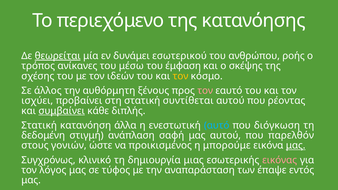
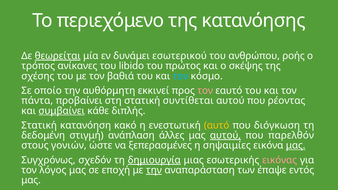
μέσω: μέσω -> libido (131, 66)
έμφαση: έμφαση -> πρώτος (183, 66)
ιδεών: ιδεών -> βαθιά (121, 76)
τον colour: yellow -> light blue (181, 76)
άλλος: άλλος -> οποίο (48, 91)
ξένους: ξένους -> εκκινεί (153, 91)
ισχύει: ισχύει -> πάντα (37, 101)
άλλα: άλλα -> κακό (125, 125)
αυτό colour: light blue -> yellow (217, 125)
σαφή: σαφή -> άλλες (172, 136)
αυτού underline: none -> present (225, 136)
προικισμένος: προικισμένος -> ξεπερασμένες (160, 146)
μπορούμε: μπορούμε -> σηψαιμίες (227, 146)
κλινικό: κλινικό -> σχεδόν (95, 160)
δημιουργία underline: none -> present (154, 160)
τύφος: τύφος -> εποχή (116, 170)
την underline: none -> present (154, 170)
